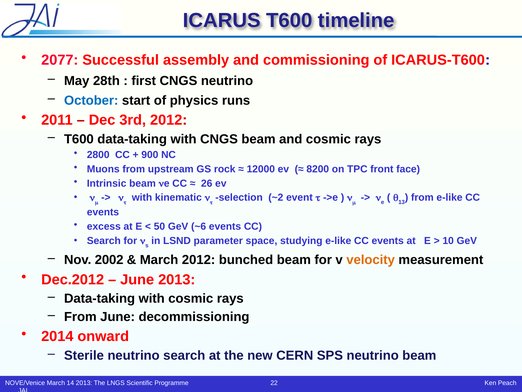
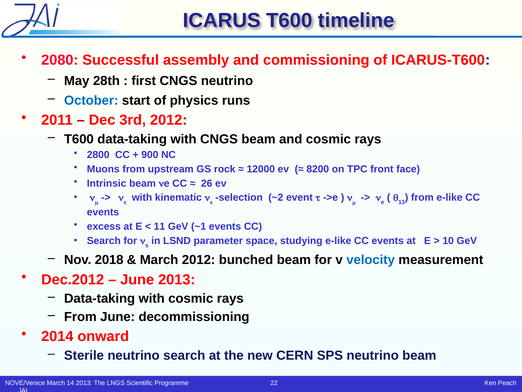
2077: 2077 -> 2080 (60, 60)
50: 50 -> 11 (159, 226)
~6: ~6 -> ~1 (199, 226)
2002: 2002 -> 2018 (109, 260)
velocity colour: orange -> blue (371, 260)
